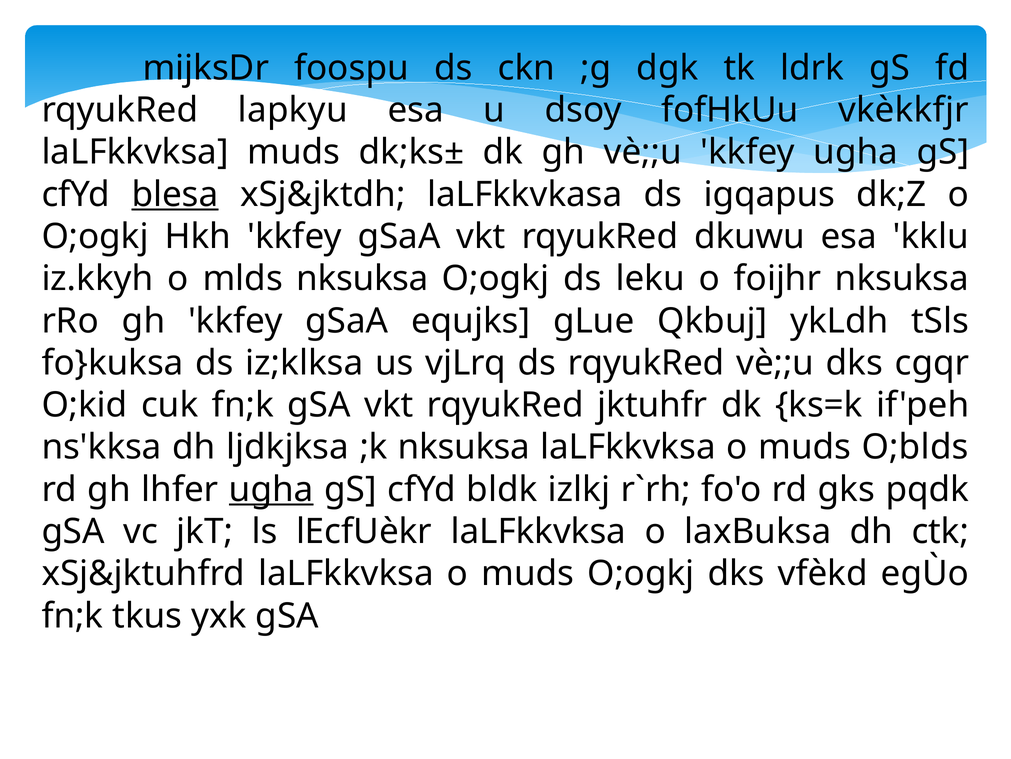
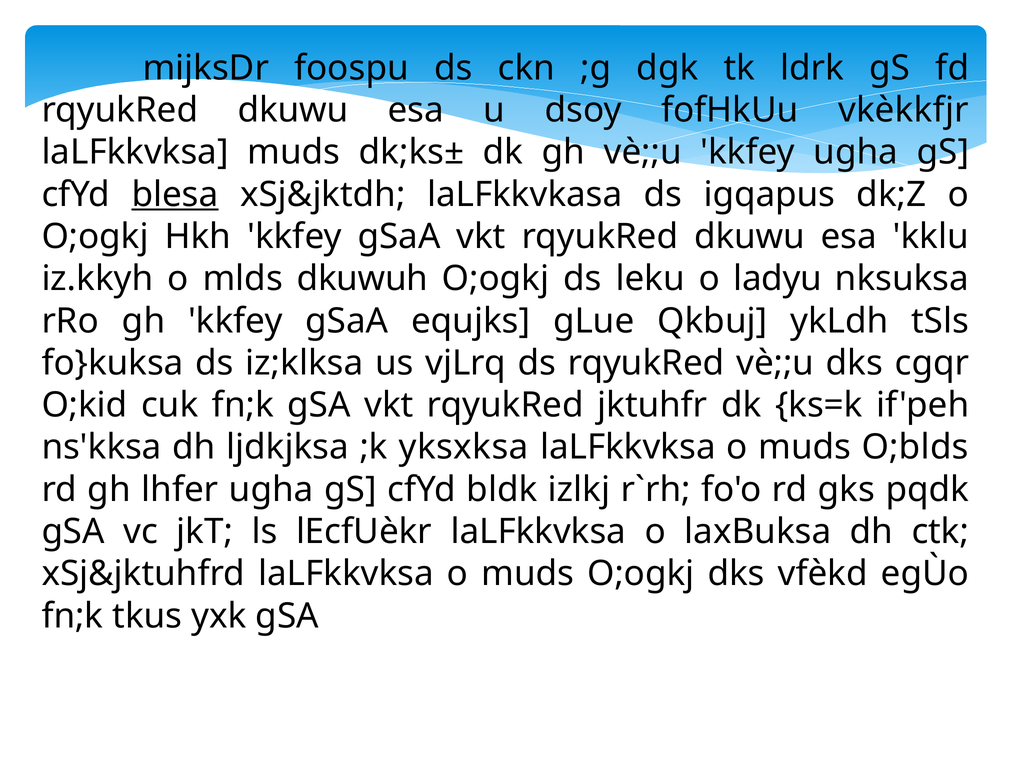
lapkyu: lapkyu -> dkuwu (293, 110)
mlds nksuksa: nksuksa -> dkuwuh (362, 279)
foijhr: foijhr -> ladyu (778, 279)
;k nksuksa: nksuksa -> yksxksa (464, 447)
ugha underline: present -> none (271, 489)
